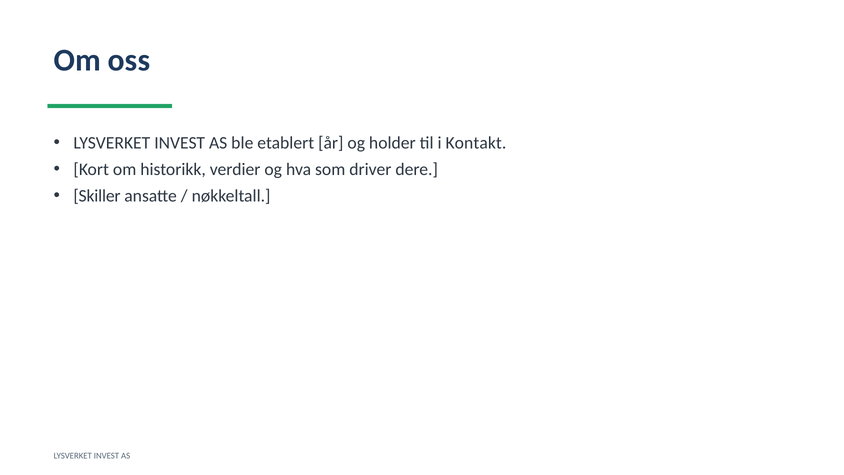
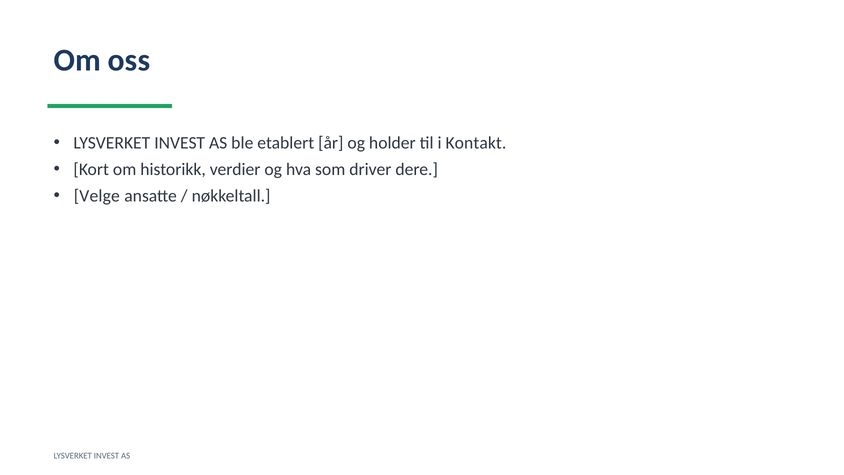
Skiller: Skiller -> Velge (97, 196)
